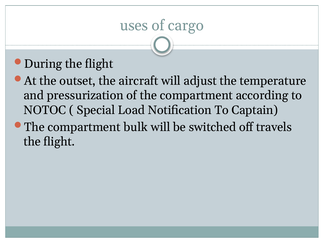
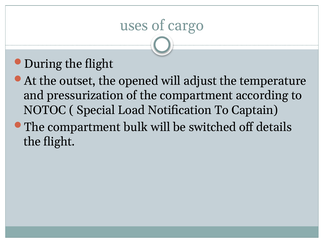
aircraft: aircraft -> opened (139, 81)
travels: travels -> details (274, 127)
